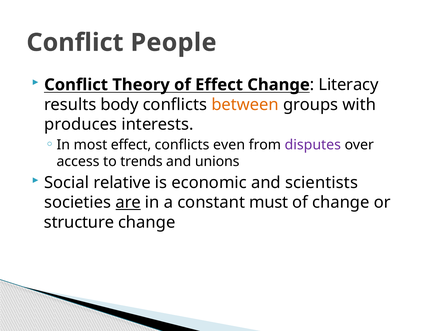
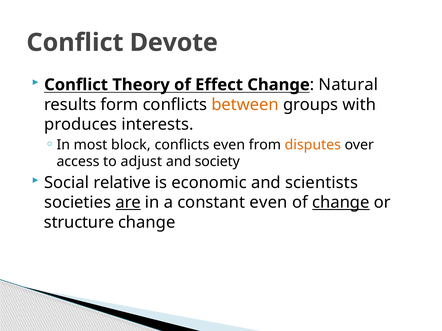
People: People -> Devote (174, 43)
Literacy: Literacy -> Natural (348, 85)
body: body -> form (120, 105)
most effect: effect -> block (131, 145)
disputes colour: purple -> orange (313, 145)
trends: trends -> adjust (141, 162)
unions: unions -> society (217, 162)
constant must: must -> even (269, 203)
change underline: none -> present (341, 203)
